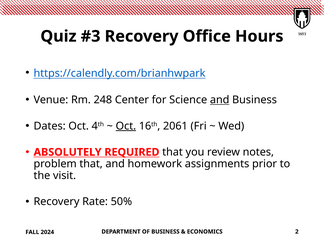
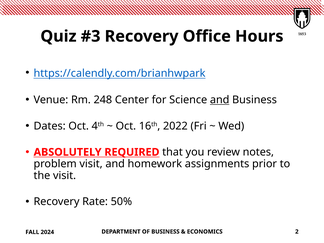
Oct underline: present -> none (126, 126)
2061: 2061 -> 2022 (175, 126)
problem that: that -> visit (91, 164)
